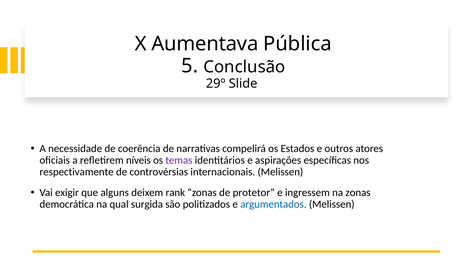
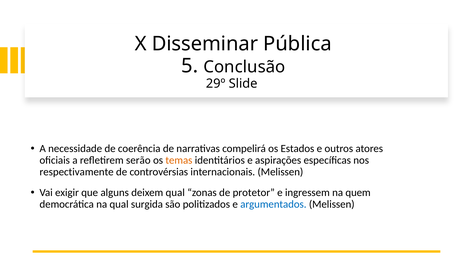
Aumentava: Aumentava -> Disseminar (205, 44)
níveis: níveis -> serão (138, 160)
temas colour: purple -> orange (179, 160)
deixem rank: rank -> qual (175, 193)
na zonas: zonas -> quem (358, 193)
